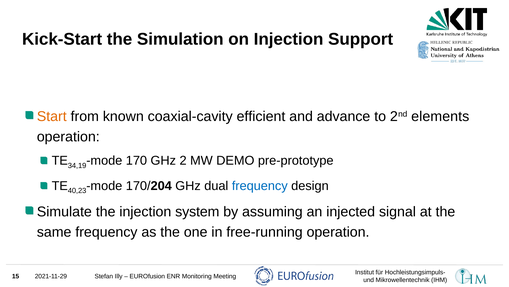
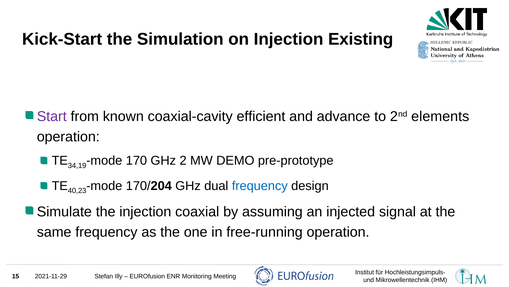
Support: Support -> Existing (361, 39)
Start colour: orange -> purple (52, 116)
system: system -> coaxial (197, 211)
